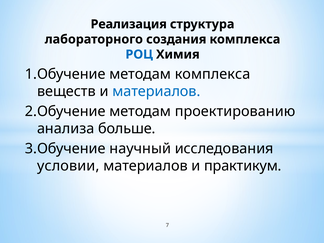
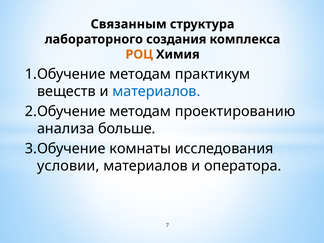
Реализация: Реализация -> Связанным (129, 24)
РОЦ colour: blue -> orange (139, 54)
методам комплекса: комплекса -> практикум (213, 74)
научный: научный -> комнаты (140, 149)
практикум: практикум -> оператора (243, 166)
